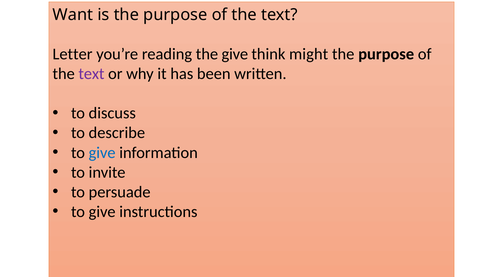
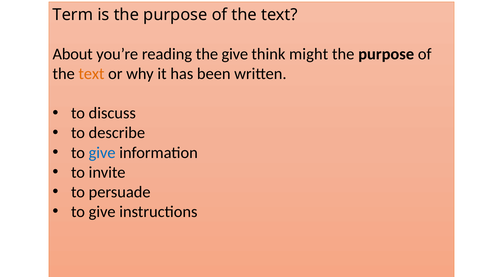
Want: Want -> Term (73, 15)
Letter: Letter -> About (73, 54)
text colour: purple -> orange (91, 74)
